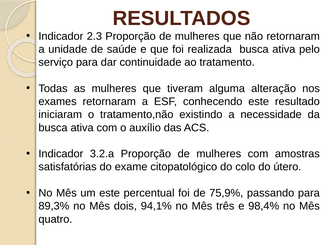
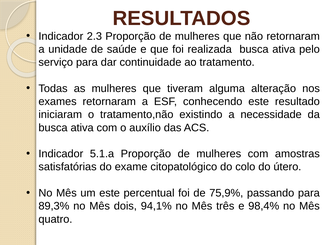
3.2.a: 3.2.a -> 5.1.a (102, 154)
